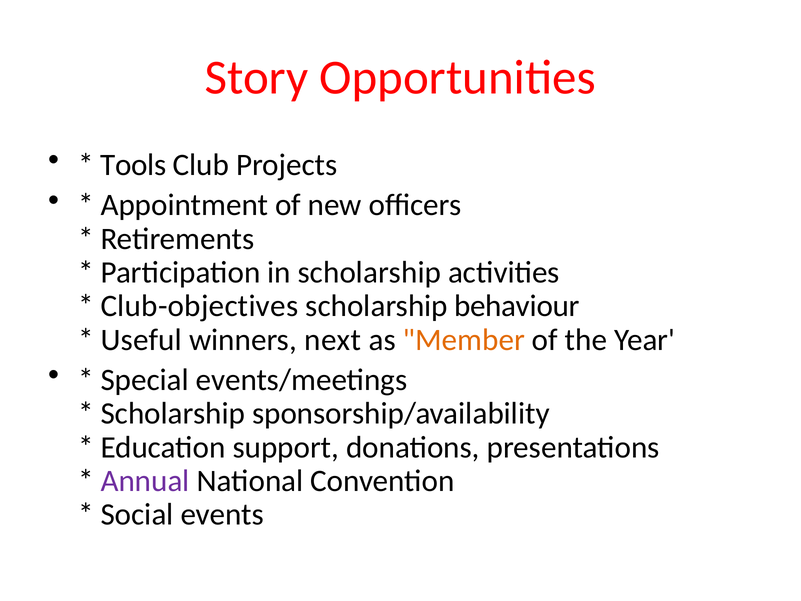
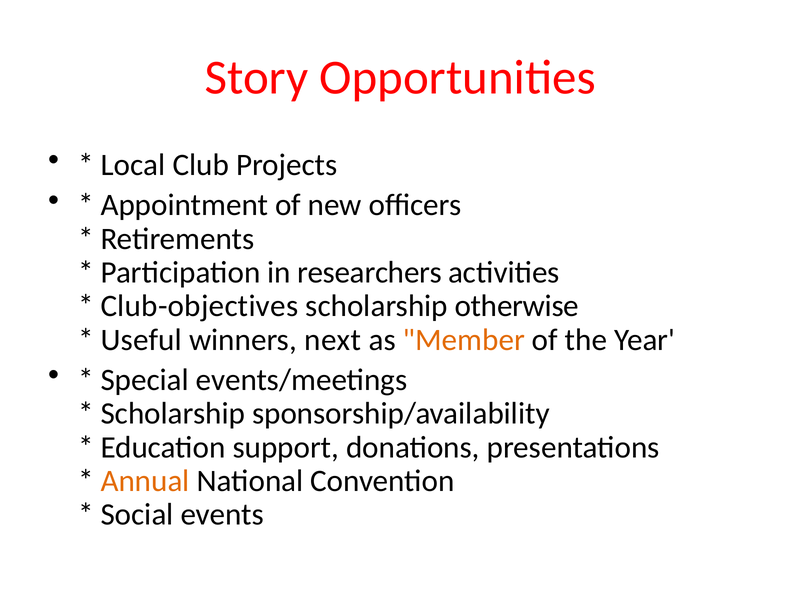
Tools: Tools -> Local (133, 165)
in scholarship: scholarship -> researchers (370, 272)
behaviour: behaviour -> otherwise (517, 306)
Annual colour: purple -> orange (145, 481)
